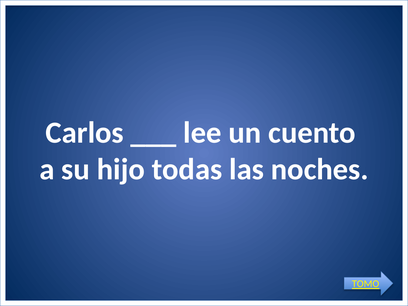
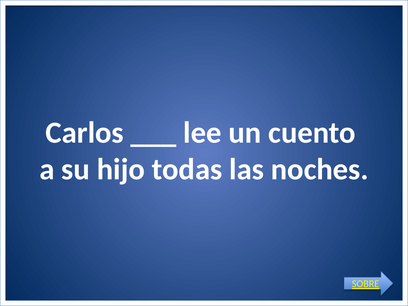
TOMO: TOMO -> SOBRE (366, 284)
